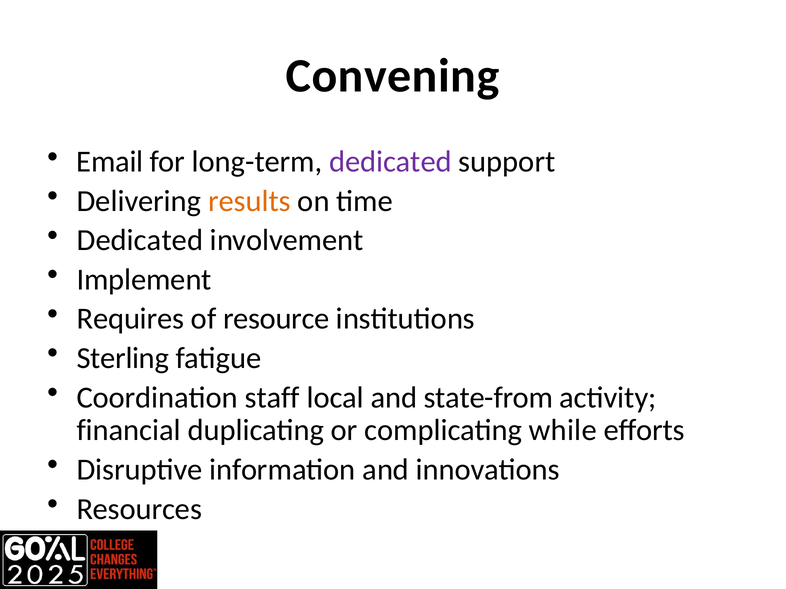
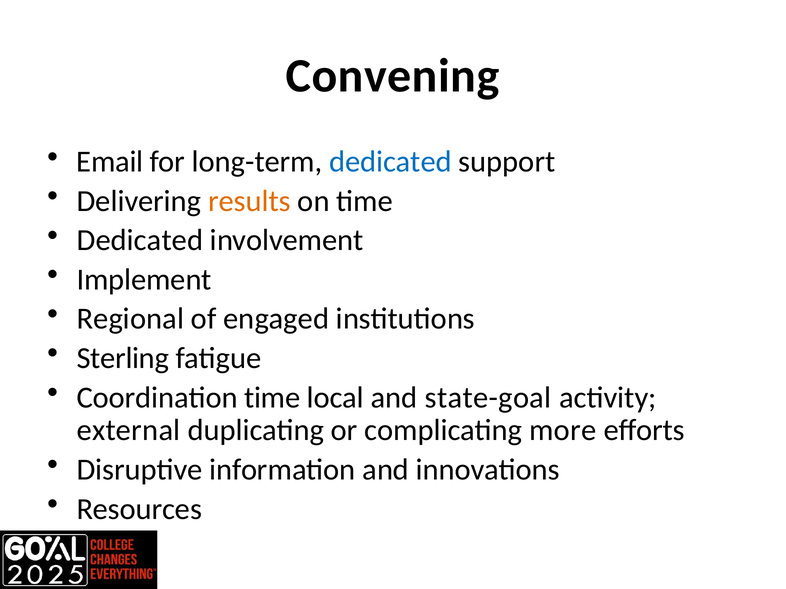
dedicated colour: purple -> blue (390, 162)
Requires: Requires -> Regional (130, 319)
resource: resource -> engaged (276, 319)
Coordination staff: staff -> time (272, 398)
state-from: state-from -> state-goal (488, 398)
financial: financial -> external (129, 431)
while: while -> more (563, 431)
